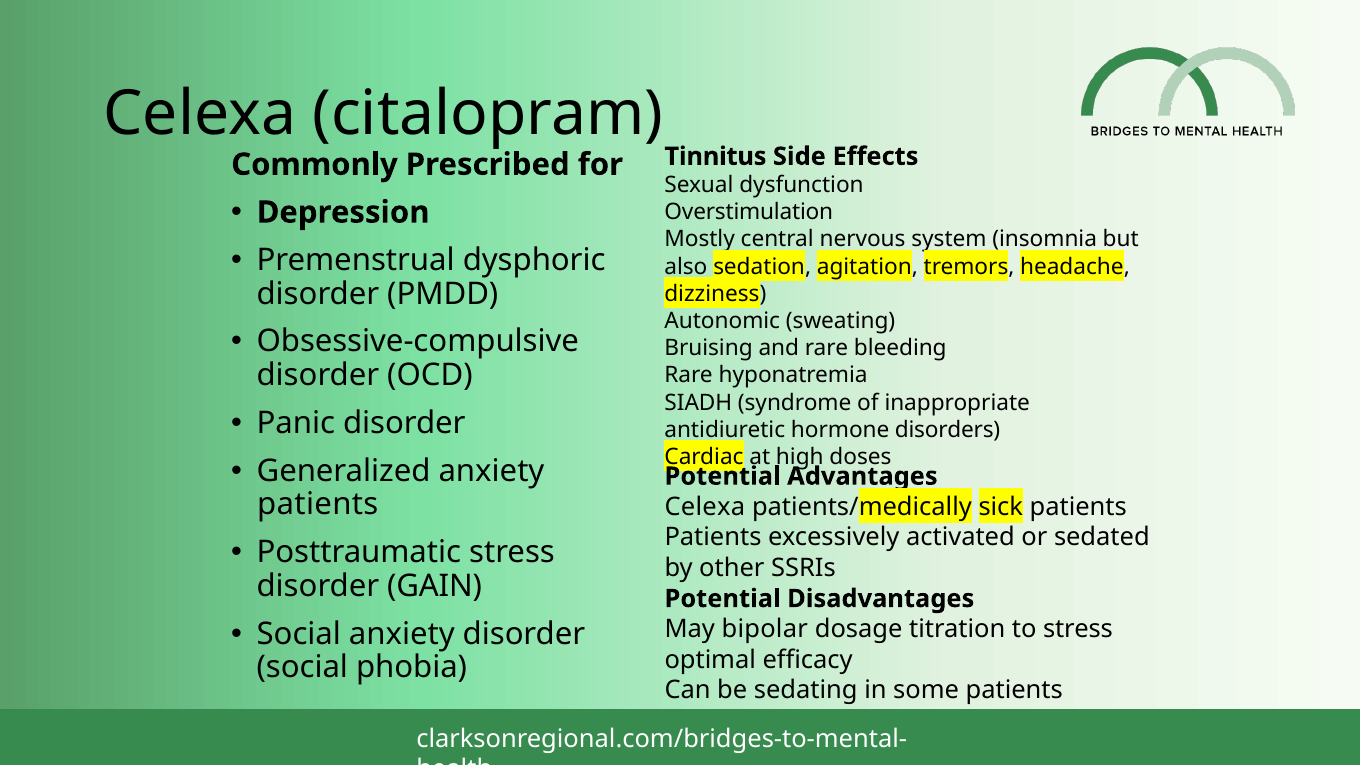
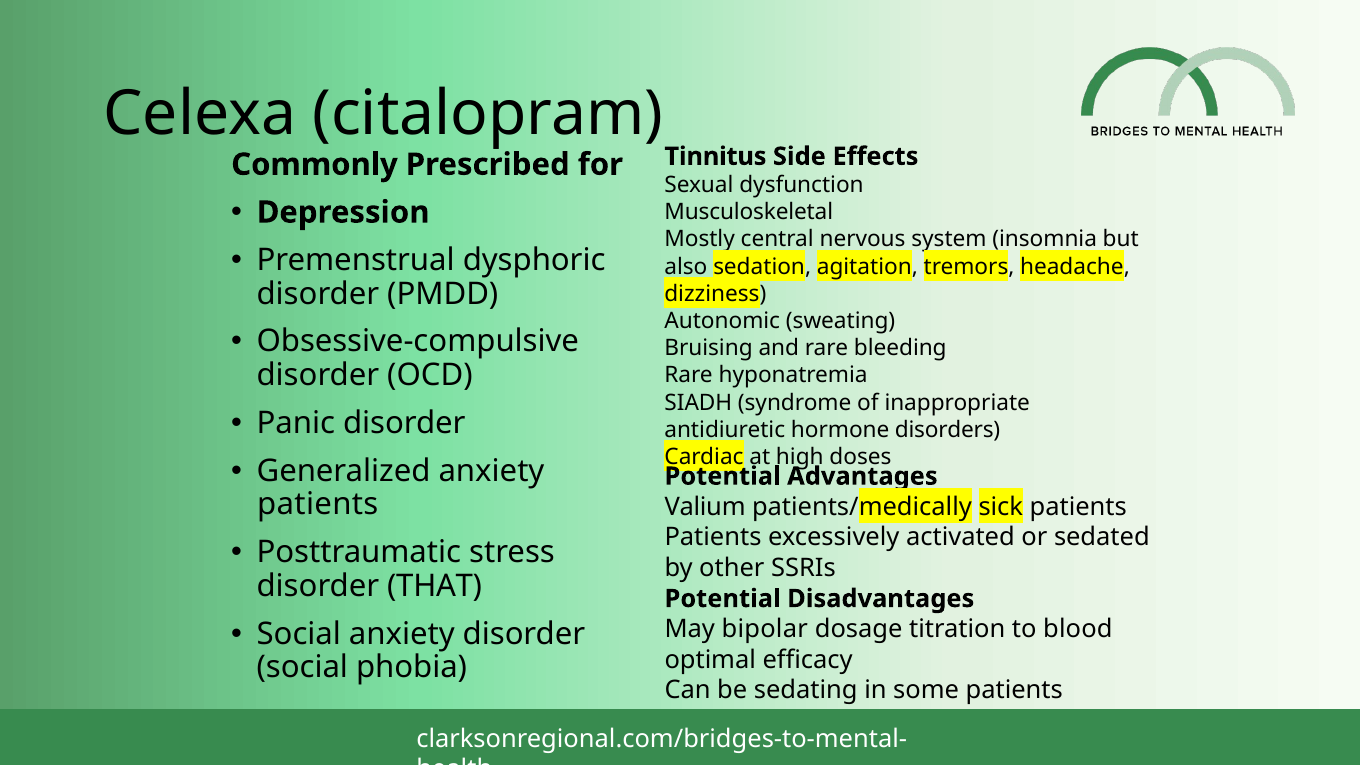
Overstimulation: Overstimulation -> Musculoskeletal (749, 212)
Celexa: Celexa -> Valium (705, 507)
GAIN: GAIN -> THAT (435, 586)
to stress: stress -> blood (1078, 629)
